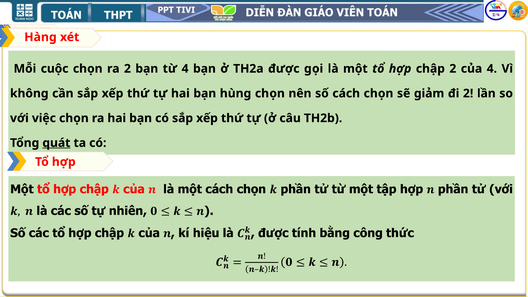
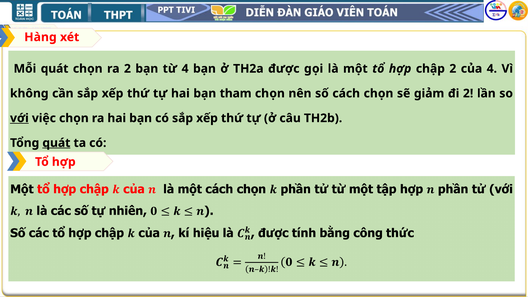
Mỗi cuộc: cuộc -> quát (55, 69)
hùng: hùng -> tham (236, 93)
với underline: none -> present (19, 118)
